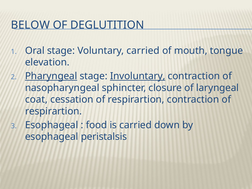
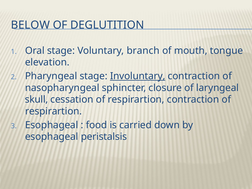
Voluntary carried: carried -> branch (143, 51)
Pharyngeal underline: present -> none (51, 76)
coat: coat -> skull (36, 100)
